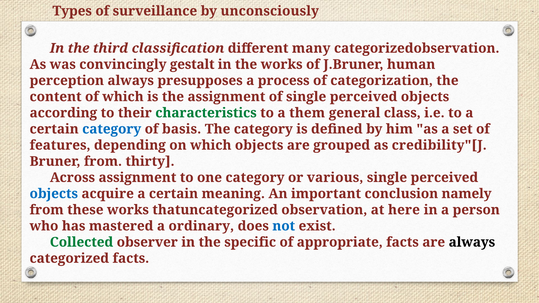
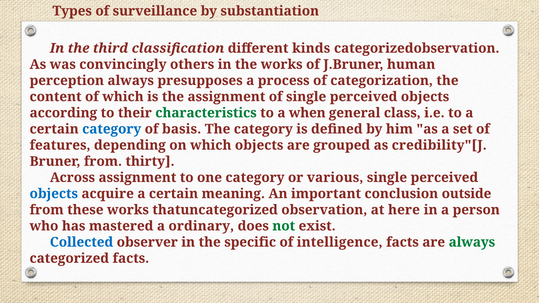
unconsciously: unconsciously -> substantiation (270, 11)
many: many -> kinds (311, 48)
gestalt: gestalt -> others (192, 64)
them: them -> when (307, 113)
namely: namely -> outside (467, 194)
not colour: blue -> green (284, 226)
Collected colour: green -> blue (82, 242)
appropriate: appropriate -> intelligence (340, 242)
always colour: black -> green (472, 242)
